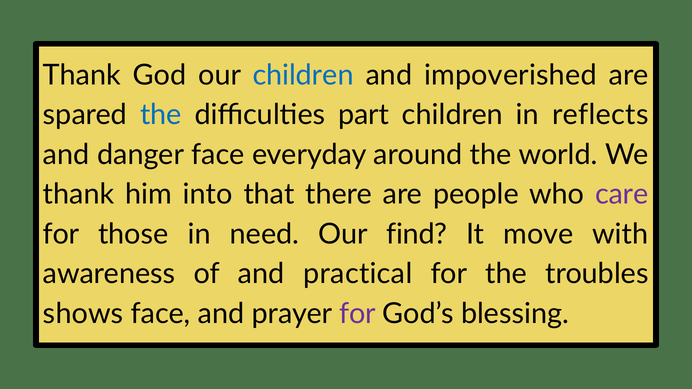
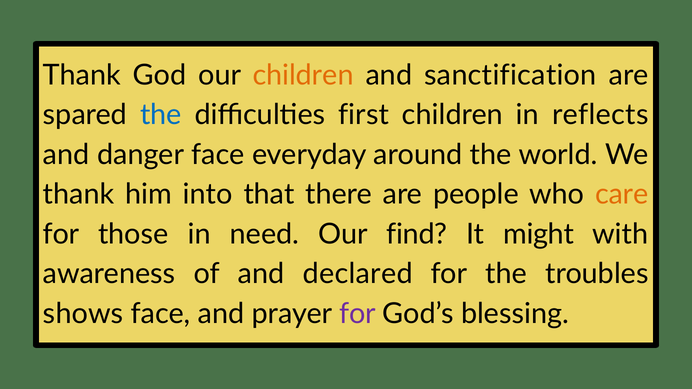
children colour: blue -> orange (303, 75)
impoverished: impoverished -> sanctification (510, 75)
part: part -> first (364, 115)
care colour: purple -> orange (622, 194)
move: move -> might (539, 234)
practical: practical -> declared (358, 274)
